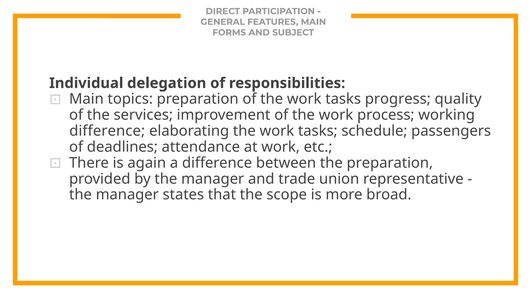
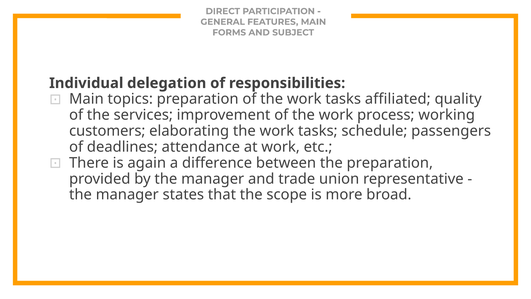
progress: progress -> affiliated (398, 99)
difference: difference -> customers (107, 131)
